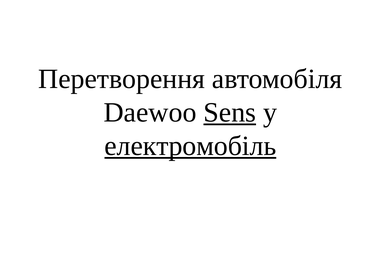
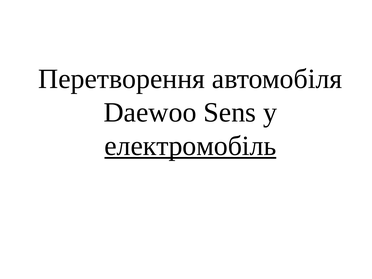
Sens underline: present -> none (230, 112)
